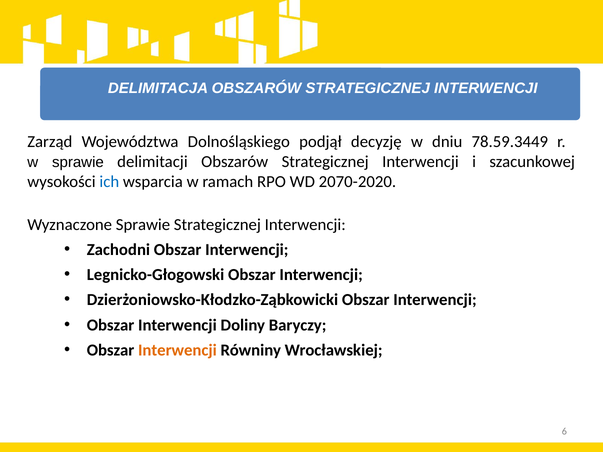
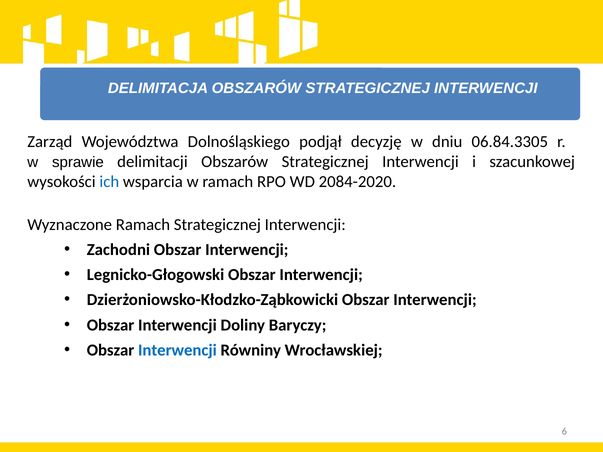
78.59.3449: 78.59.3449 -> 06.84.3305 (510, 142)
2070-2020: 2070-2020 -> 2084-2020 (357, 182)
Wyznaczone Sprawie: Sprawie -> Ramach (143, 225)
Interwencji colour: orange -> blue (177, 350)
